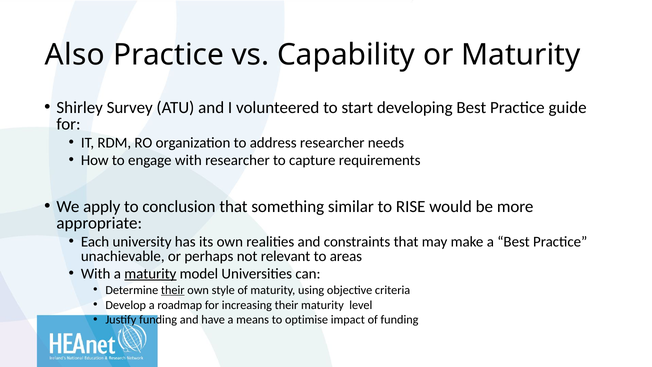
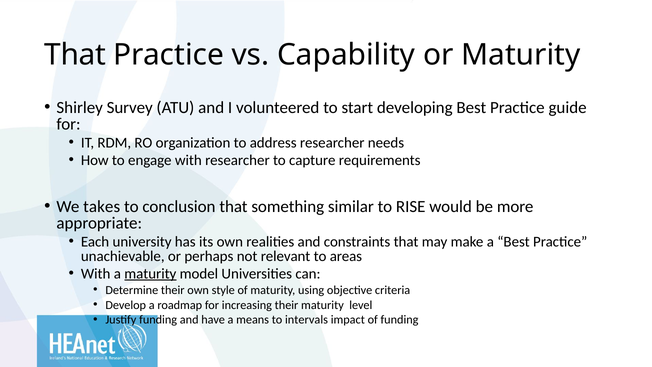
Also: Also -> That (75, 55)
apply: apply -> takes (102, 206)
their underline: present -> none (173, 290)
optimise: optimise -> intervals (307, 320)
